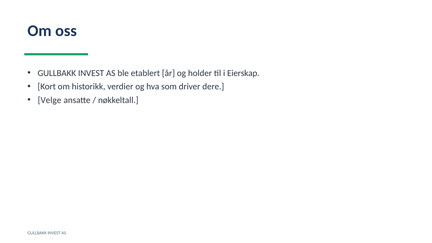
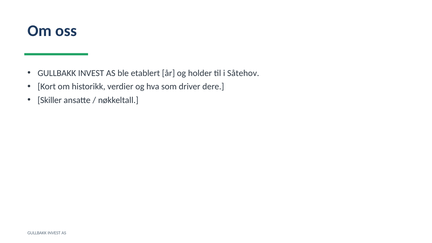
Eierskap: Eierskap -> Såtehov (243, 73)
Velge: Velge -> Skiller (50, 100)
